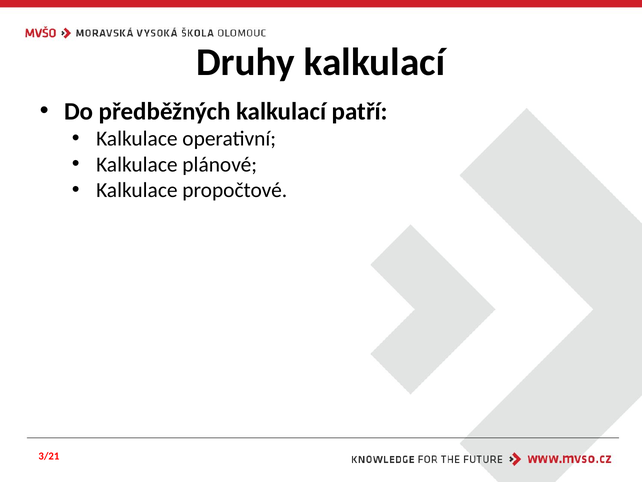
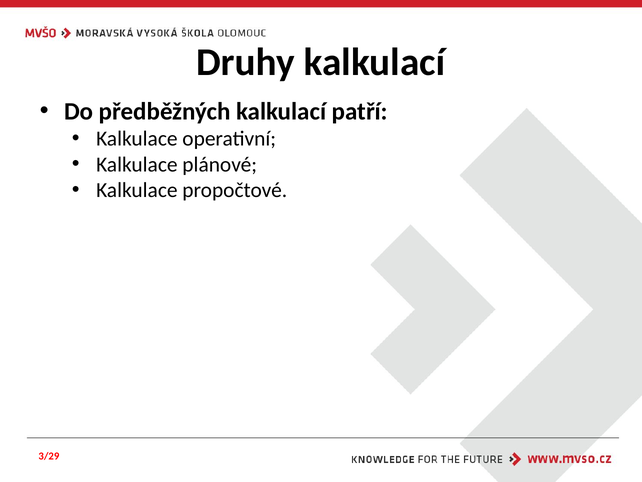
3/21: 3/21 -> 3/29 (49, 456)
